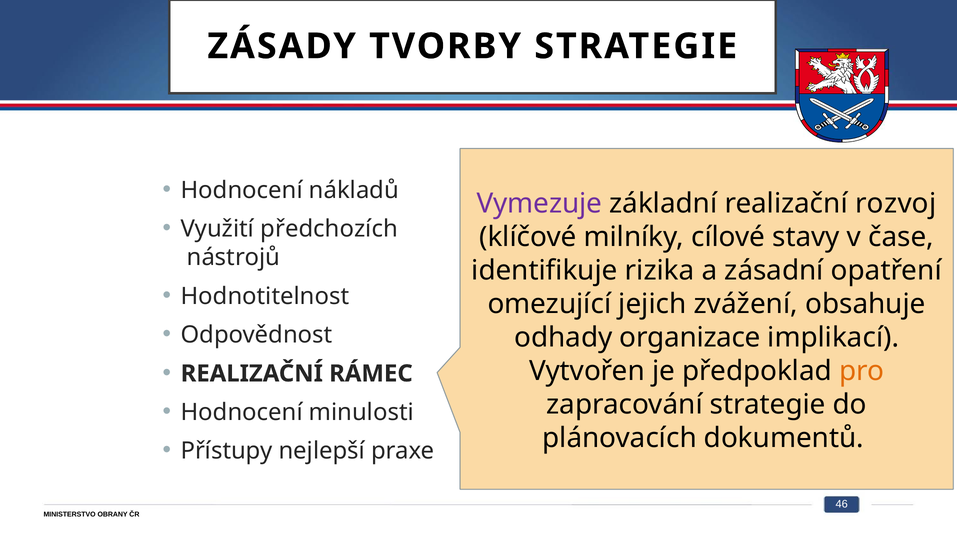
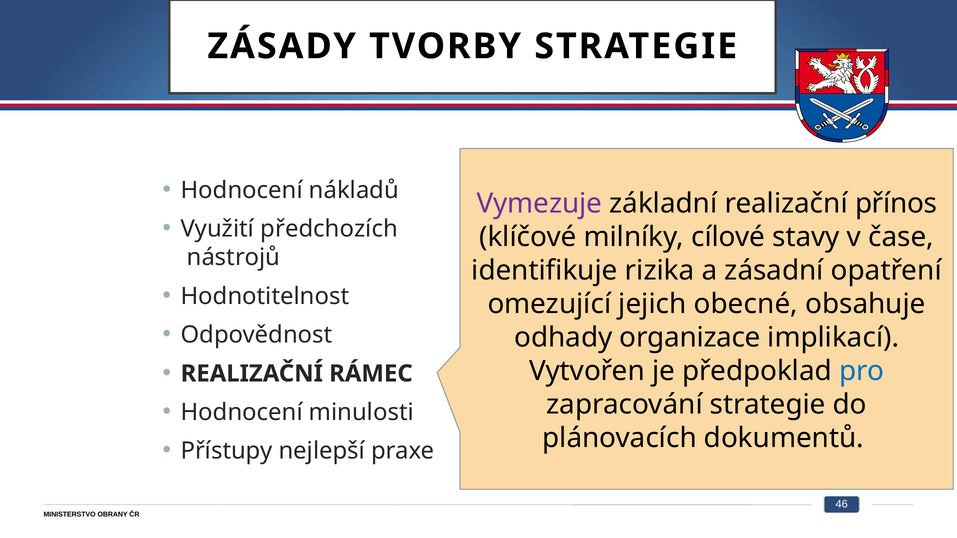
rozvoj: rozvoj -> přínos (896, 204)
zvážení: zvážení -> obecné (746, 304)
pro colour: orange -> blue (862, 371)
